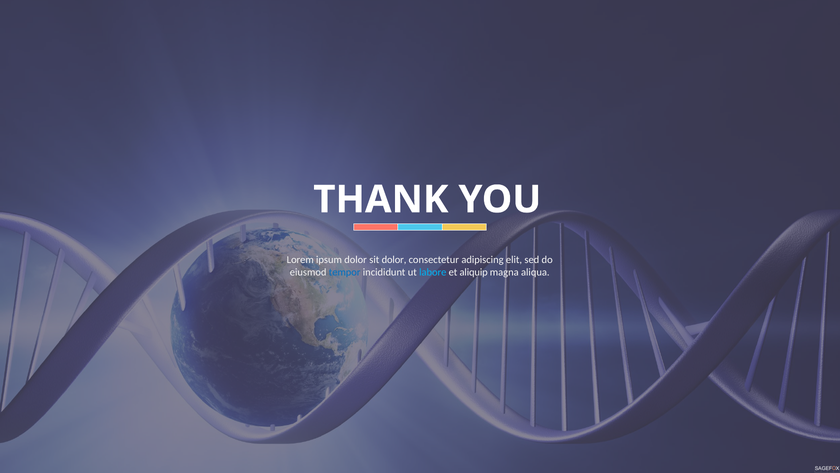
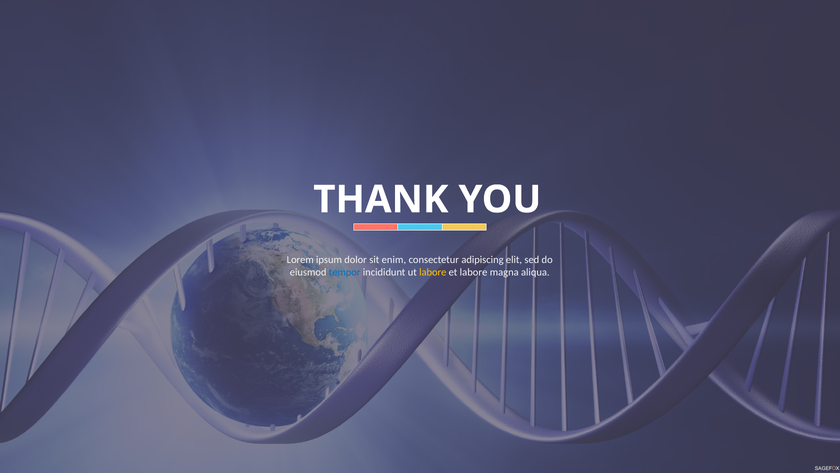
sit dolor: dolor -> enim (394, 259)
labore colour: light blue -> yellow (433, 272)
et aliquip: aliquip -> labore (474, 272)
